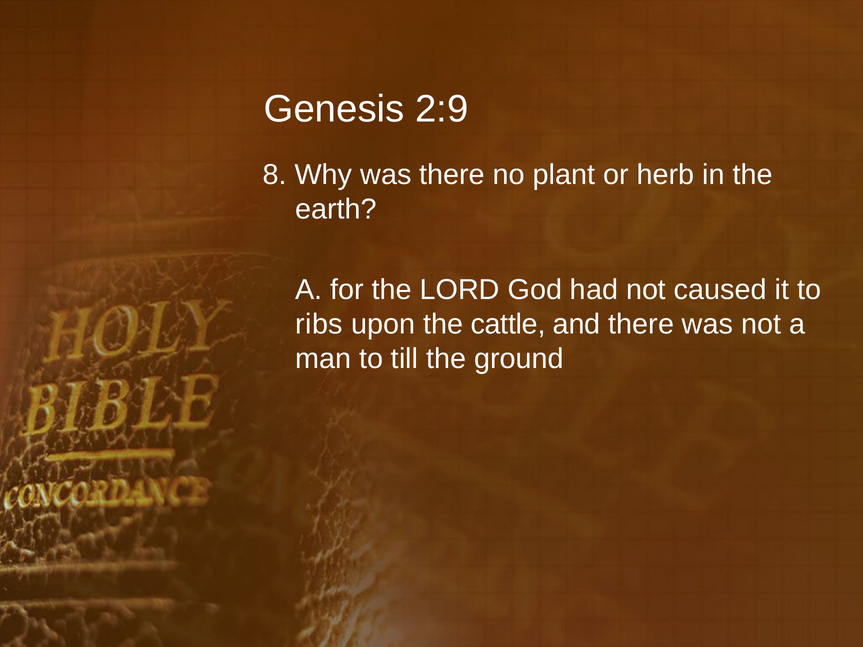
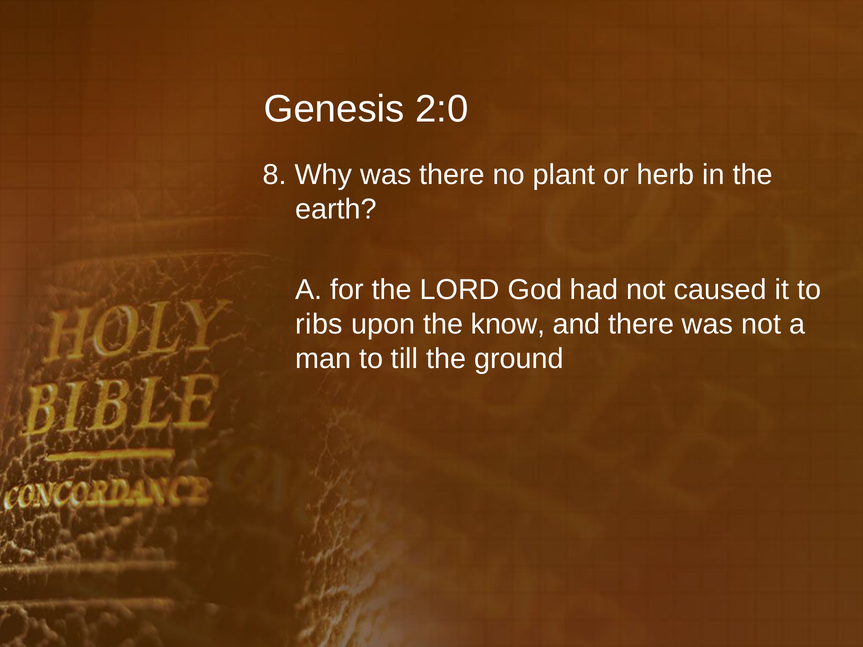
2:9: 2:9 -> 2:0 (442, 109)
cattle: cattle -> know (508, 324)
